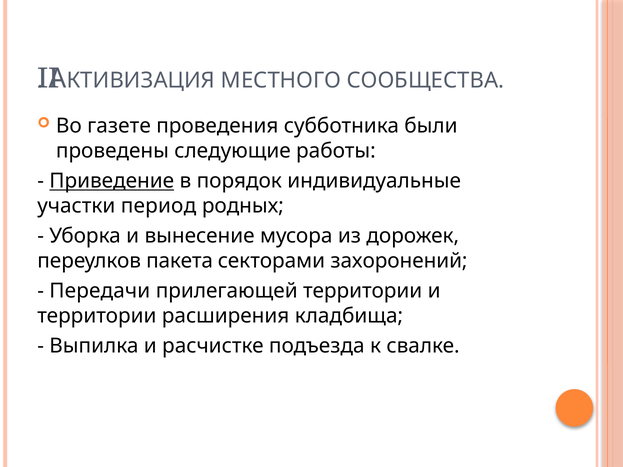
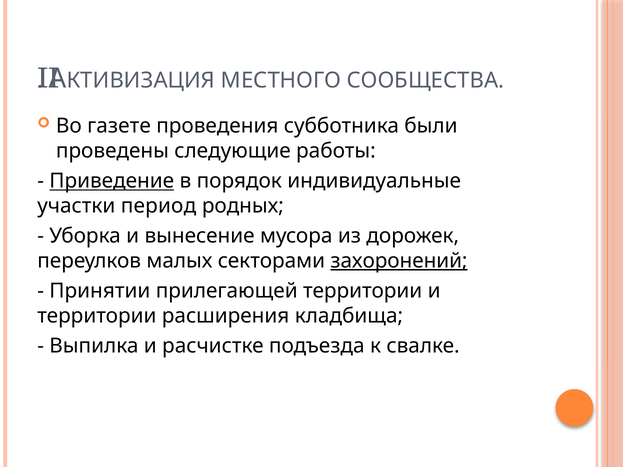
пакета: пакета -> малых (179, 261)
захоронений underline: none -> present (399, 261)
Передачи: Передачи -> Принятии (100, 291)
